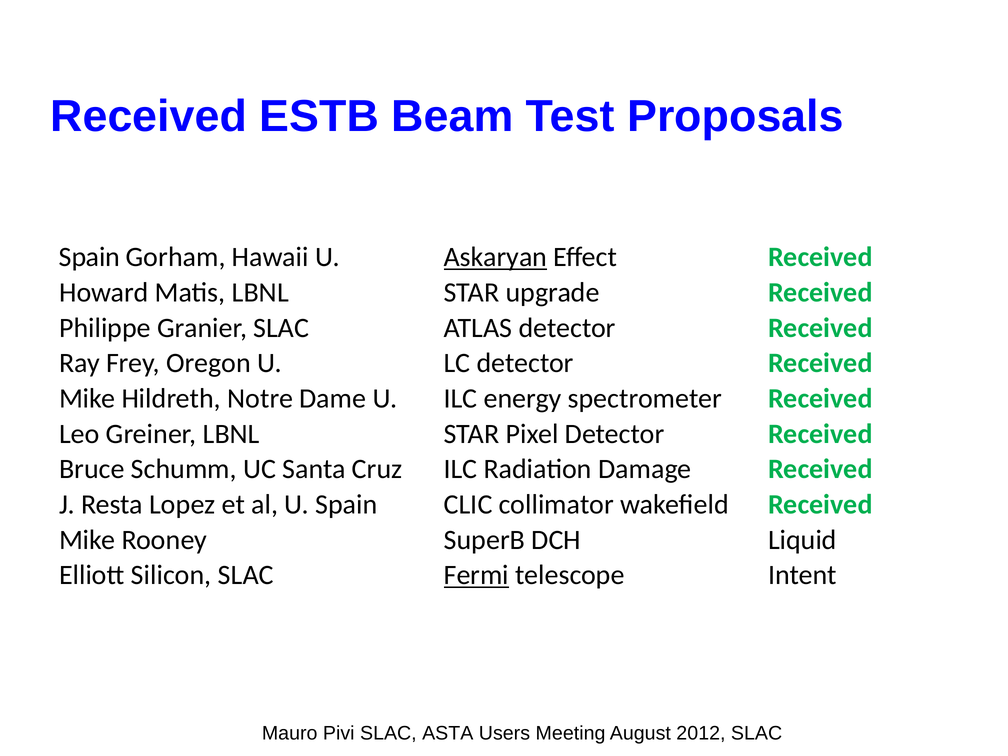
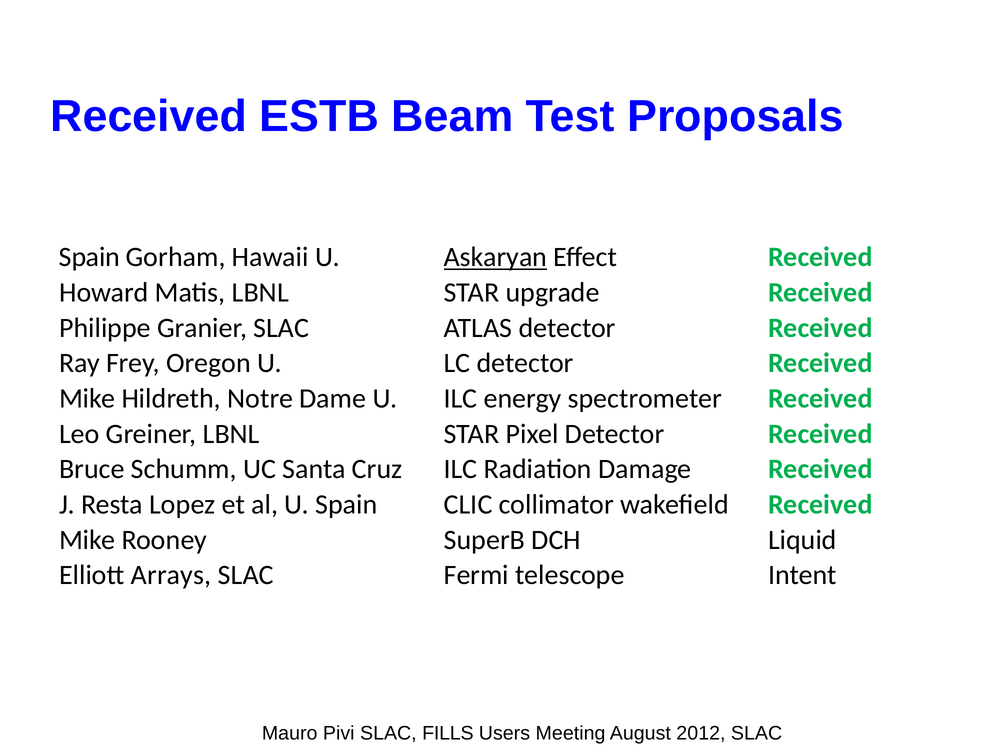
Silicon: Silicon -> Arrays (171, 575)
Fermi underline: present -> none (476, 575)
ASTA: ASTA -> FILLS (448, 733)
